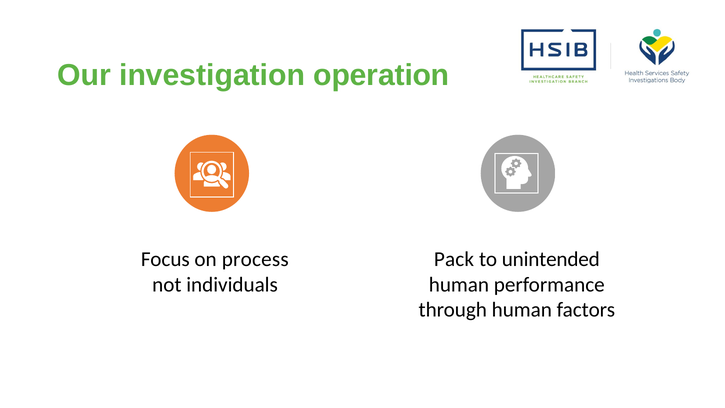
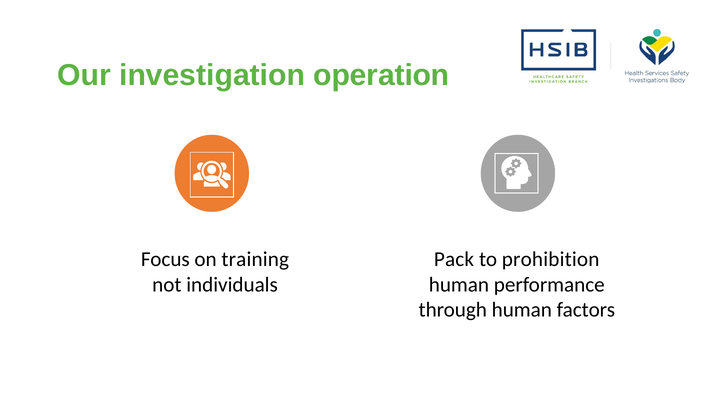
process: process -> training (255, 259)
unintended: unintended -> prohibition (551, 259)
